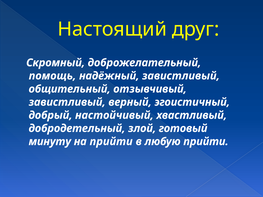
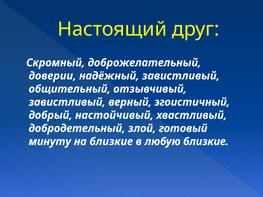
помощь: помощь -> доверии (52, 76)
на прийти: прийти -> близкие (111, 142)
любую прийти: прийти -> близкие (206, 142)
